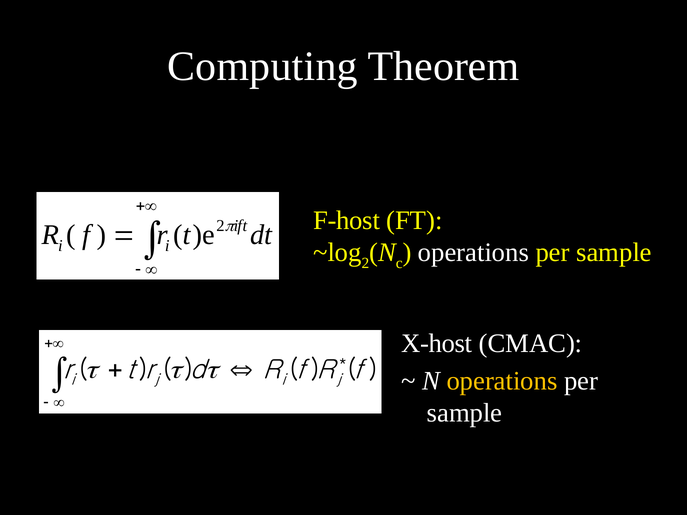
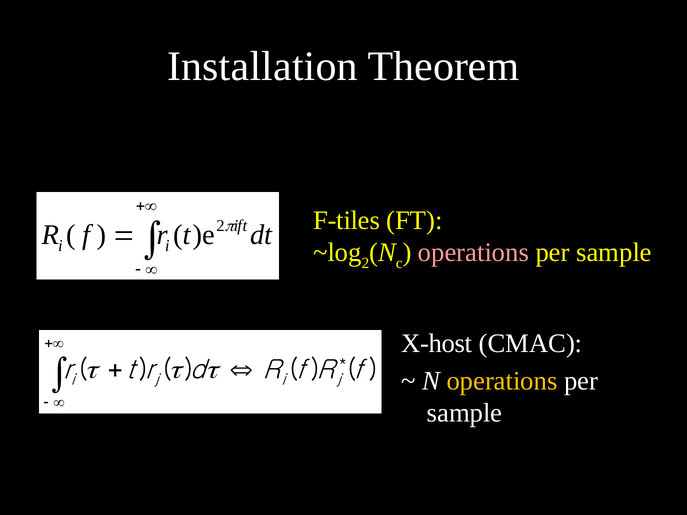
Computing: Computing -> Installation (262, 67)
F-host: F-host -> F-tiles (347, 221)
operations colour: white -> pink (473, 253)
